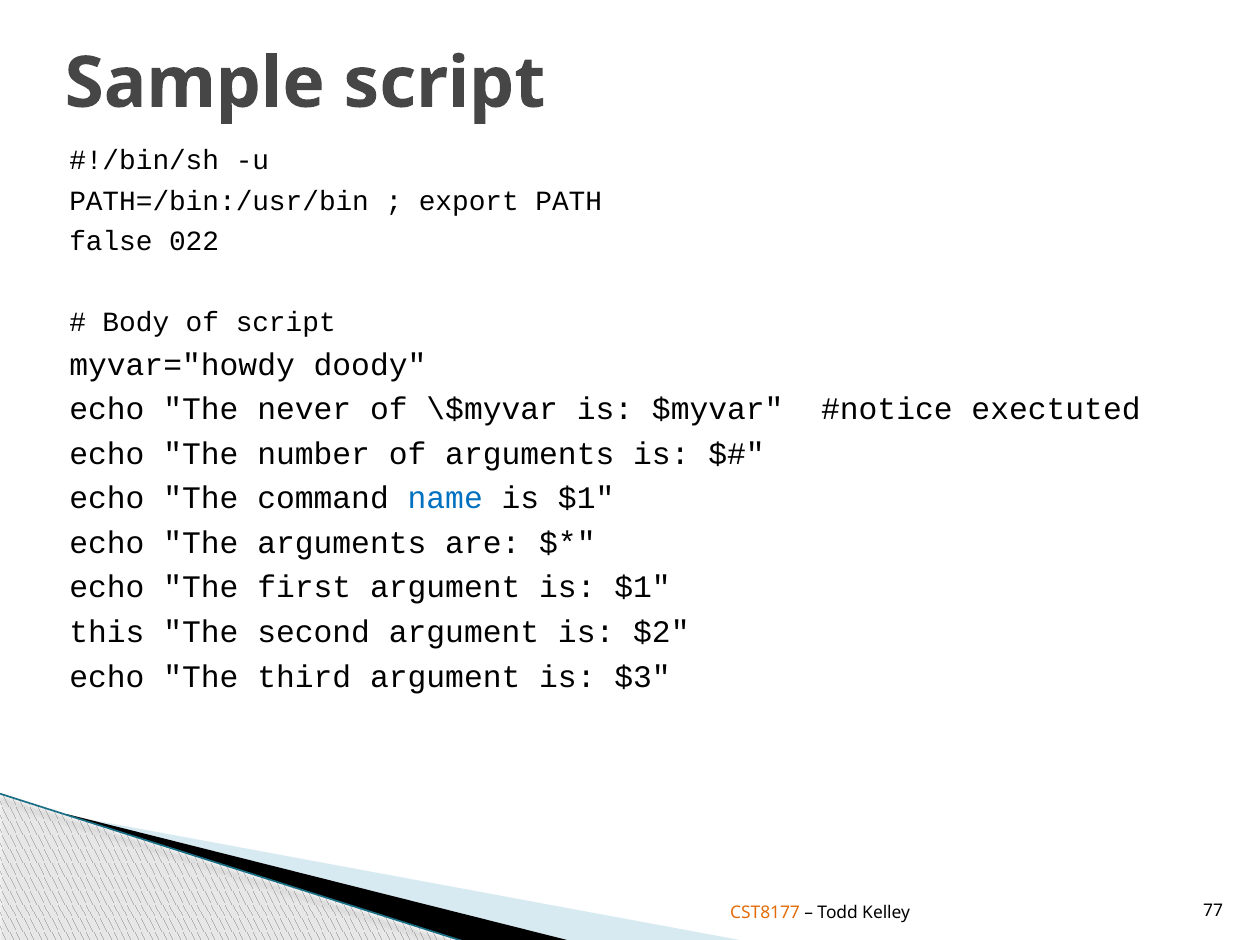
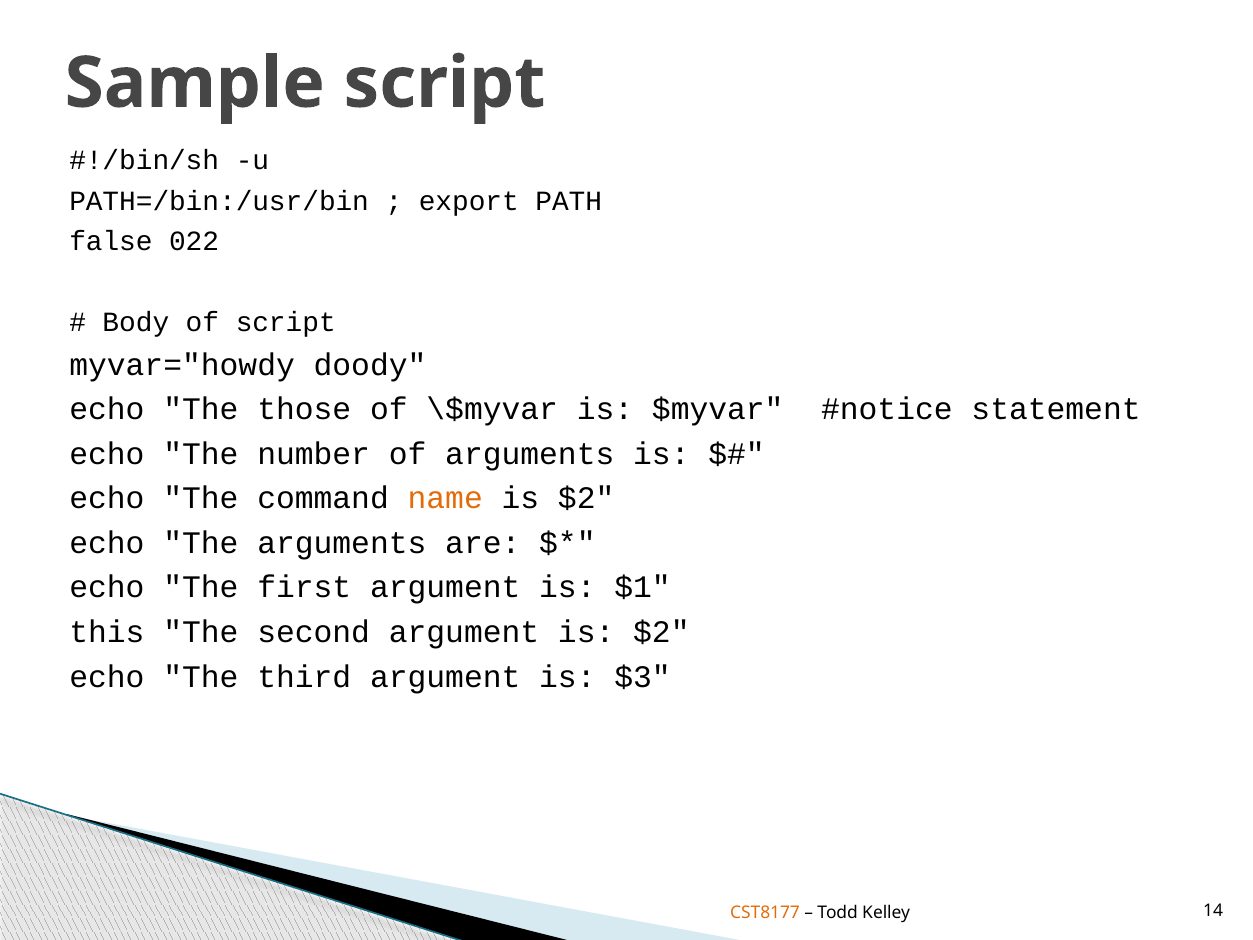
never: never -> those (304, 409)
exectuted: exectuted -> statement (1056, 409)
name colour: blue -> orange (445, 498)
$1: $1 -> $2 (586, 498)
77: 77 -> 14 (1213, 910)
